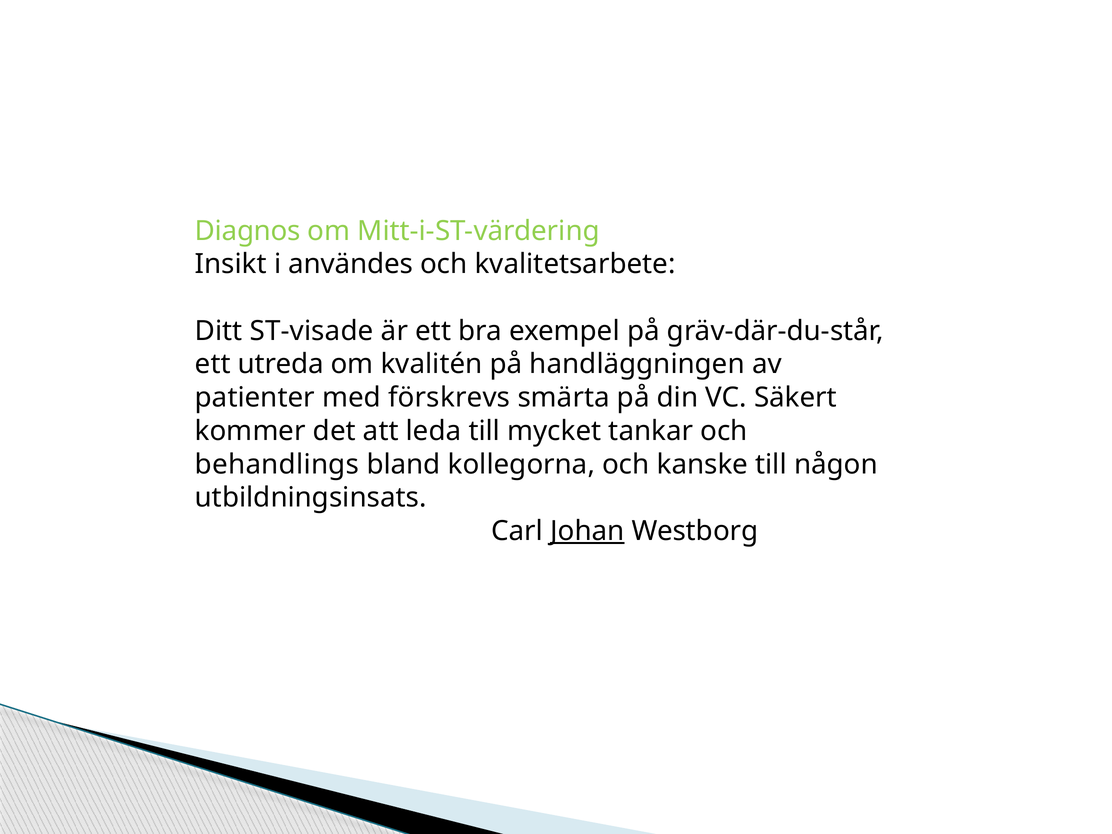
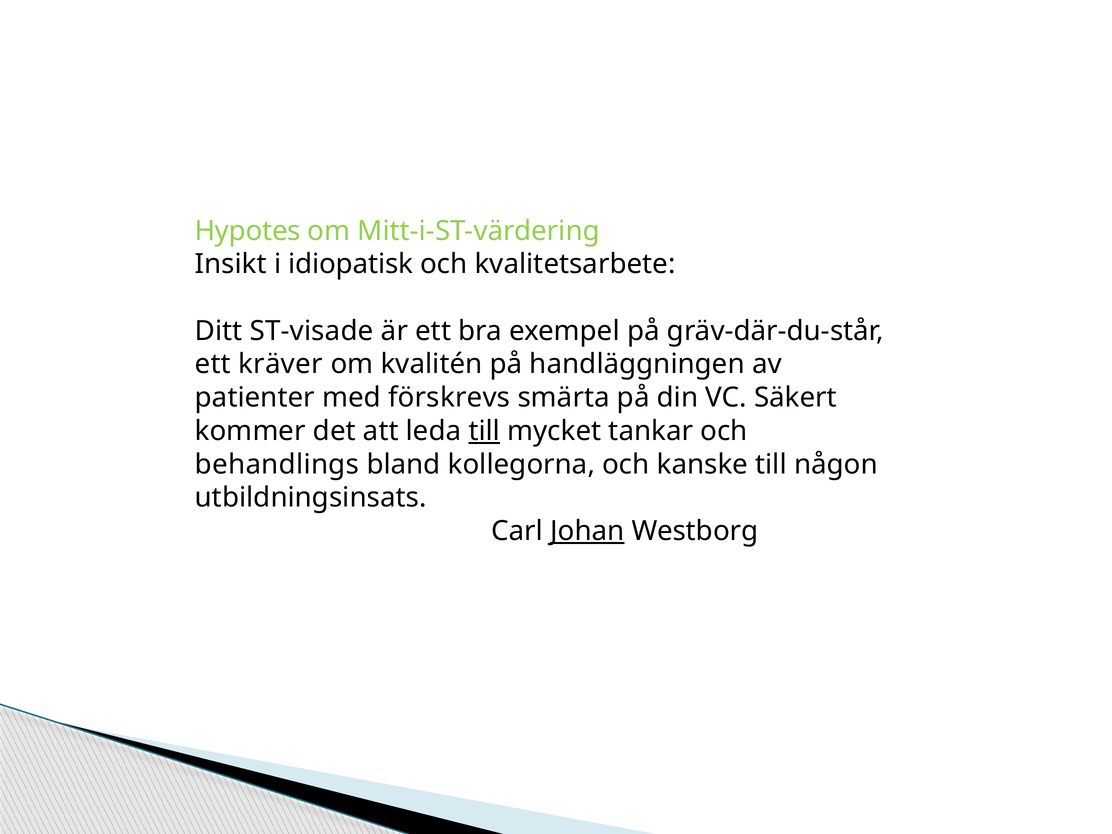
Diagnos: Diagnos -> Hypotes (248, 231)
användes: användes -> idiopatisk (351, 264)
utreda: utreda -> kräver (280, 364)
till underline: none -> present (484, 431)
